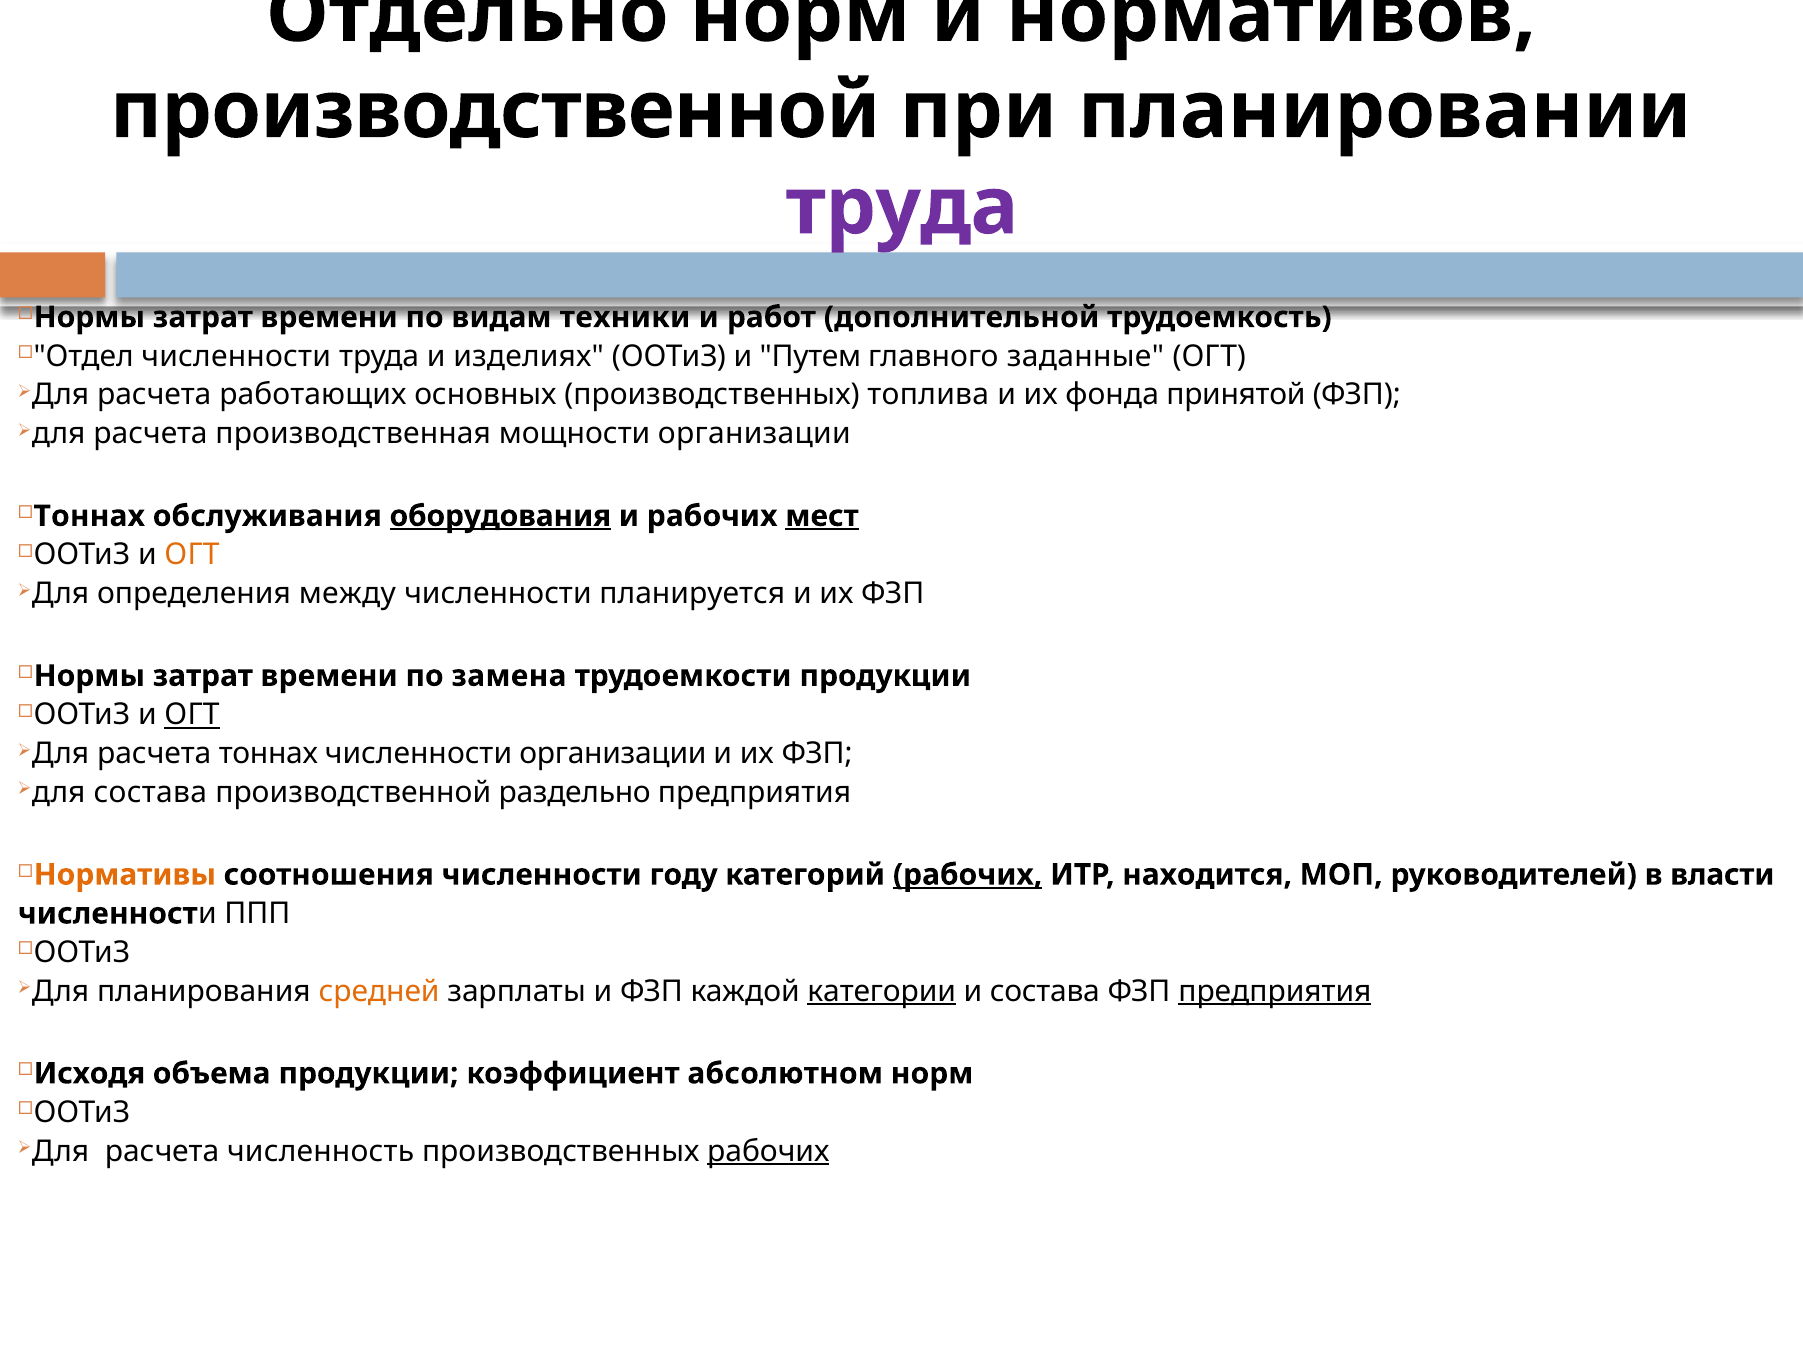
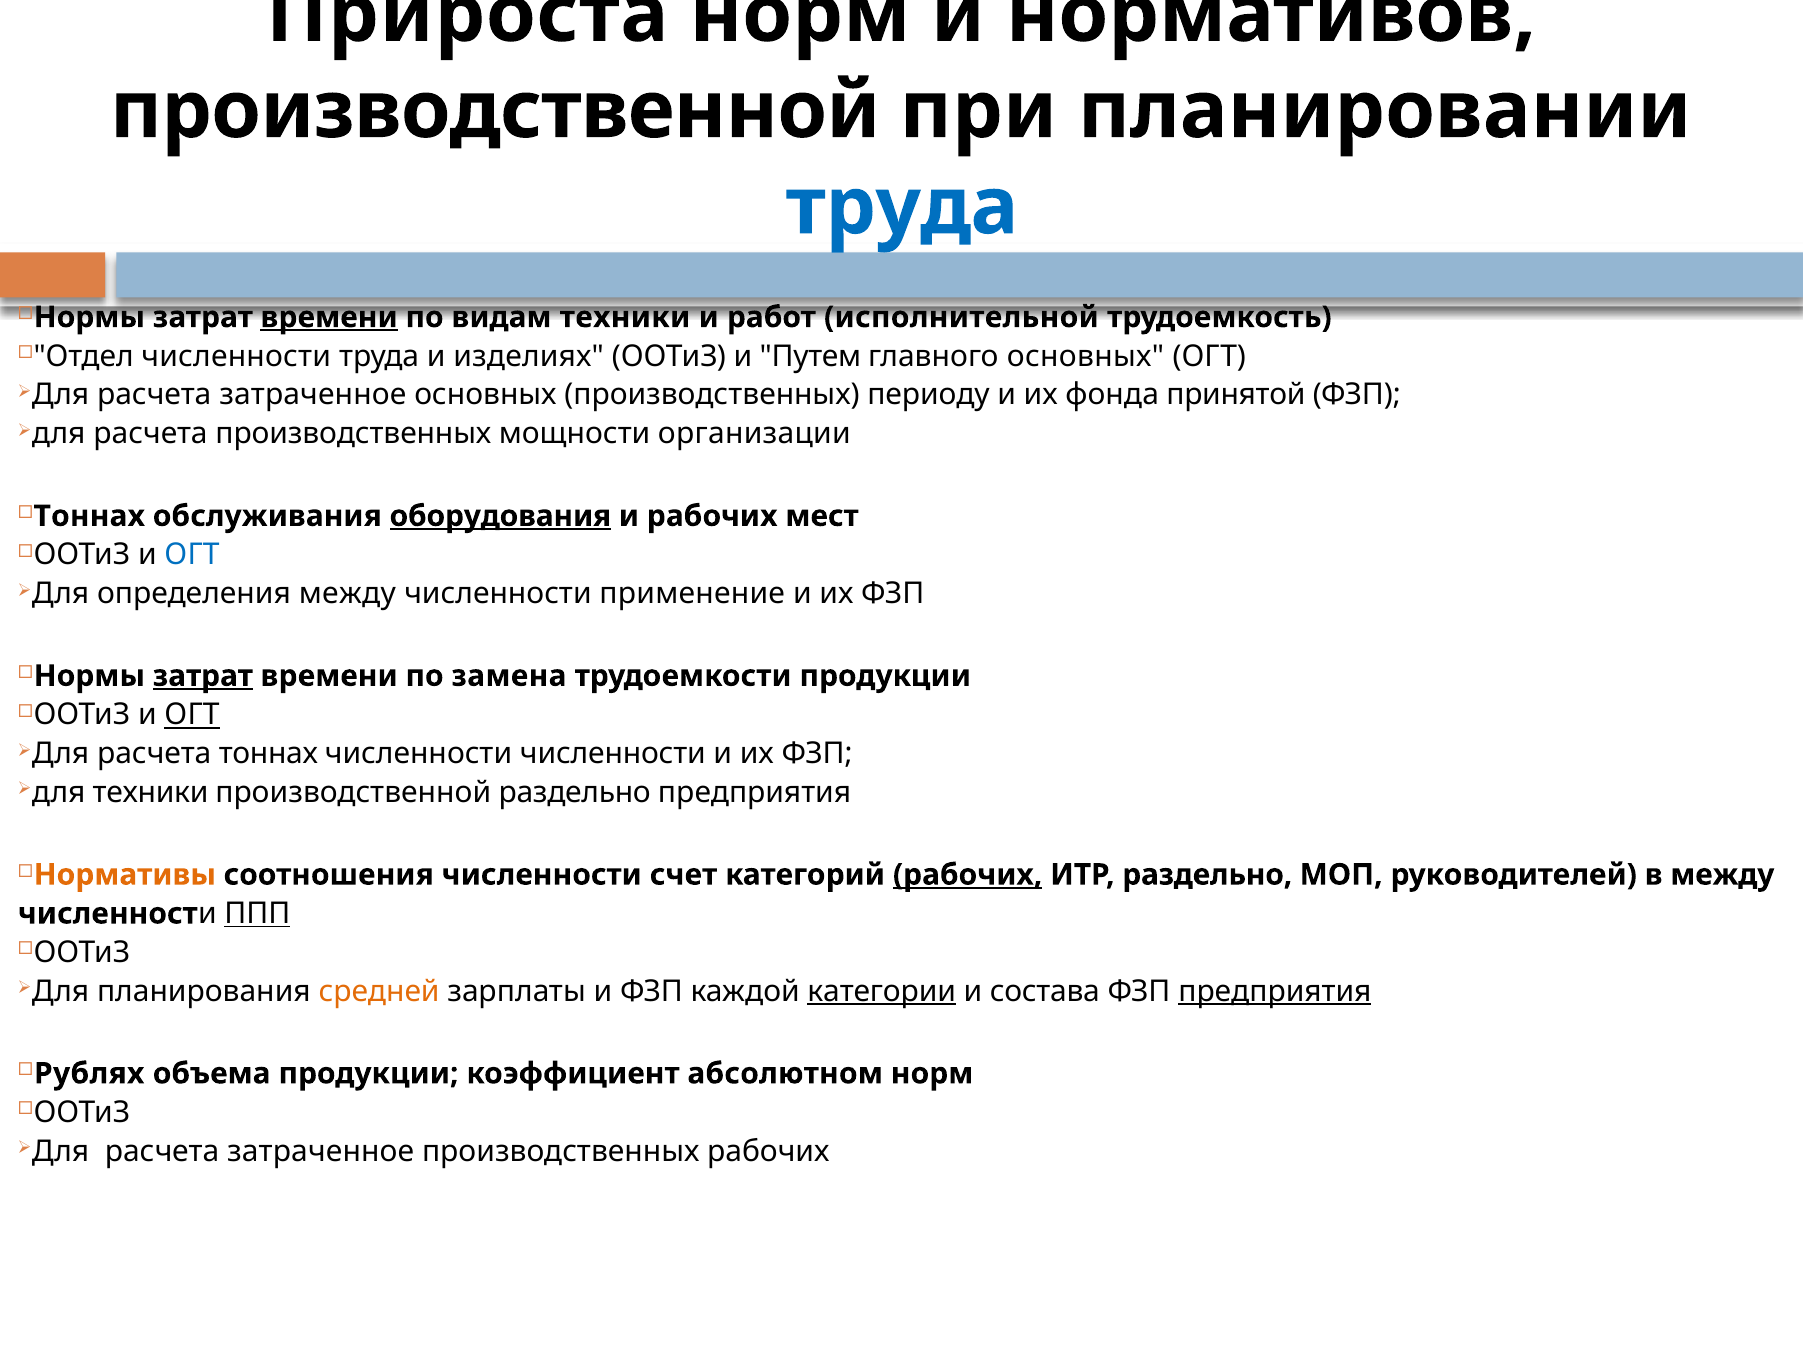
Отдельно: Отдельно -> Прироста (467, 15)
труда colour: purple -> blue (902, 207)
времени underline: none -> present (329, 317)
дополнительной: дополнительной -> исполнительной (961, 317)
главного заданные: заданные -> основных (1085, 356)
работающих: работающих -> затраченное (313, 395)
топлива: топлива -> периоду (929, 395)
расчета производственная: производственная -> производственных (353, 434)
мест underline: present -> none (822, 516)
ОГТ colour: orange -> blue (192, 555)
планируется: планируется -> применение (692, 594)
затрат underline: none -> present (203, 676)
численности организации: организации -> численности (613, 754)
состава: состава -> техники (151, 793)
году: году -> счет (683, 875)
ИТР находится: находится -> раздельно (1207, 875)
в власти: власти -> между (1722, 875)
ППП underline: none -> present (257, 914)
Исходя: Исходя -> Рублях (89, 1074)
численность: численность -> затраченное (321, 1152)
рабочих underline: present -> none (768, 1152)
